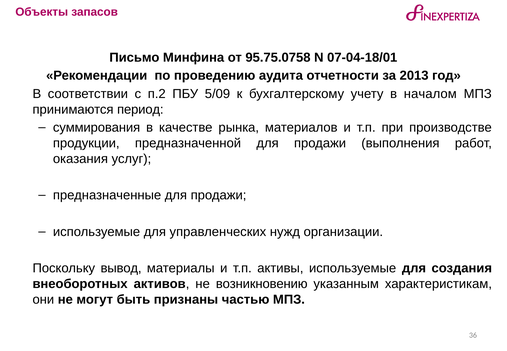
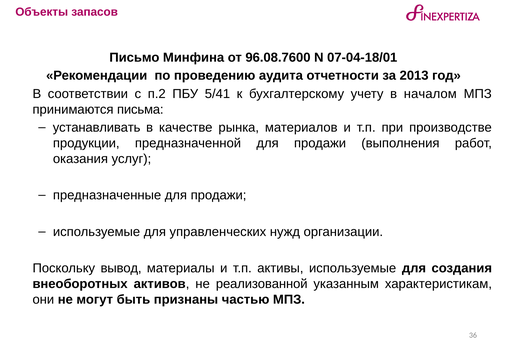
95.75.0758: 95.75.0758 -> 96.08.7600 (278, 57)
5/09: 5/09 -> 5/41 (217, 94)
период: период -> письма (140, 109)
суммирования: суммирования -> устанавливать (97, 128)
возникновению: возникновению -> реализованной (262, 284)
